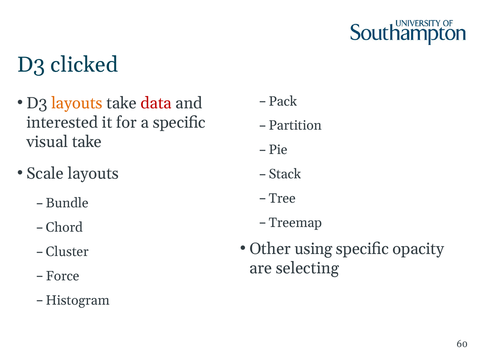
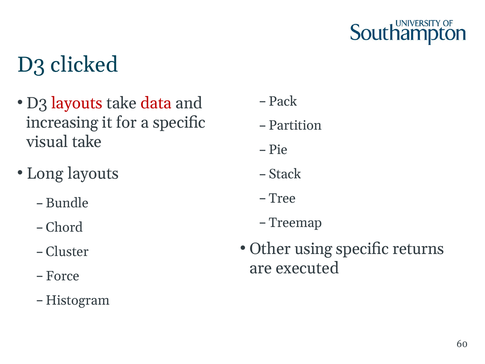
layouts colour: orange -> red (77, 103)
interested: interested -> increasing (62, 122)
Scale: Scale -> Long (45, 173)
opacity: opacity -> returns (418, 249)
selecting: selecting -> executed (307, 268)
